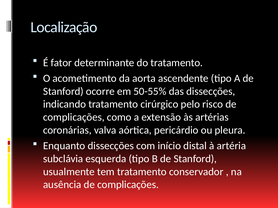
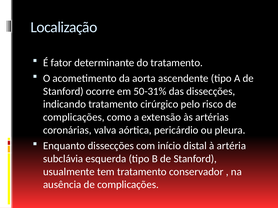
50-55%: 50-55% -> 50-31% (150, 91)
